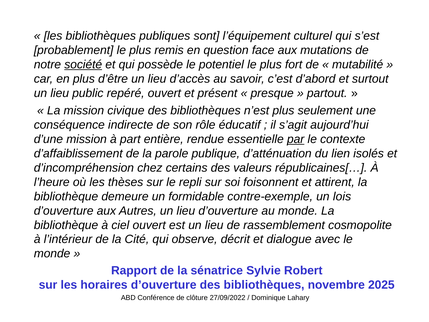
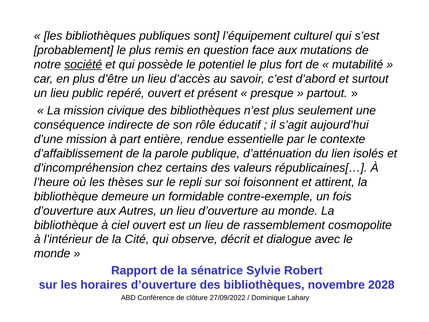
par underline: present -> none (296, 139)
lois: lois -> fois (342, 196)
2025: 2025 -> 2028 (381, 285)
